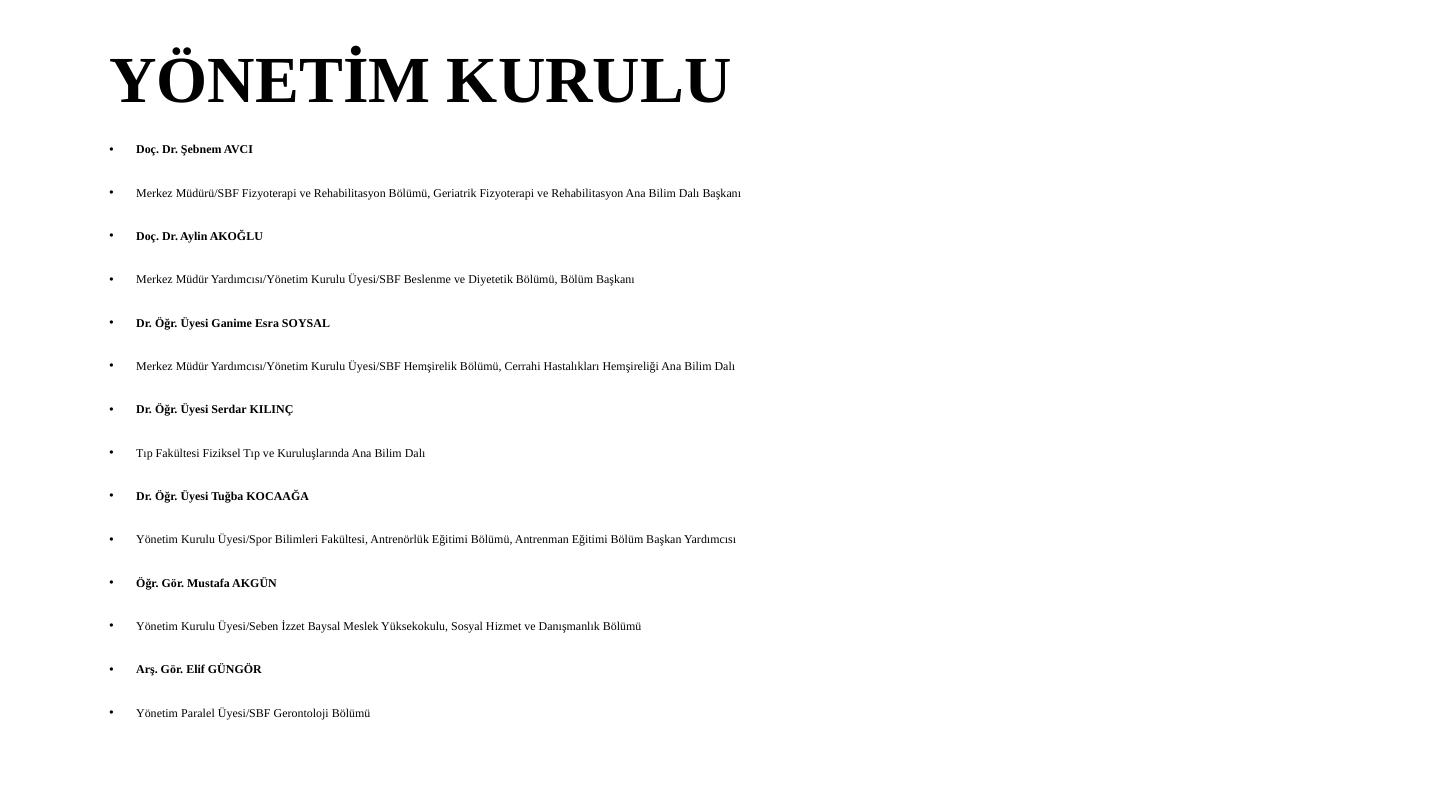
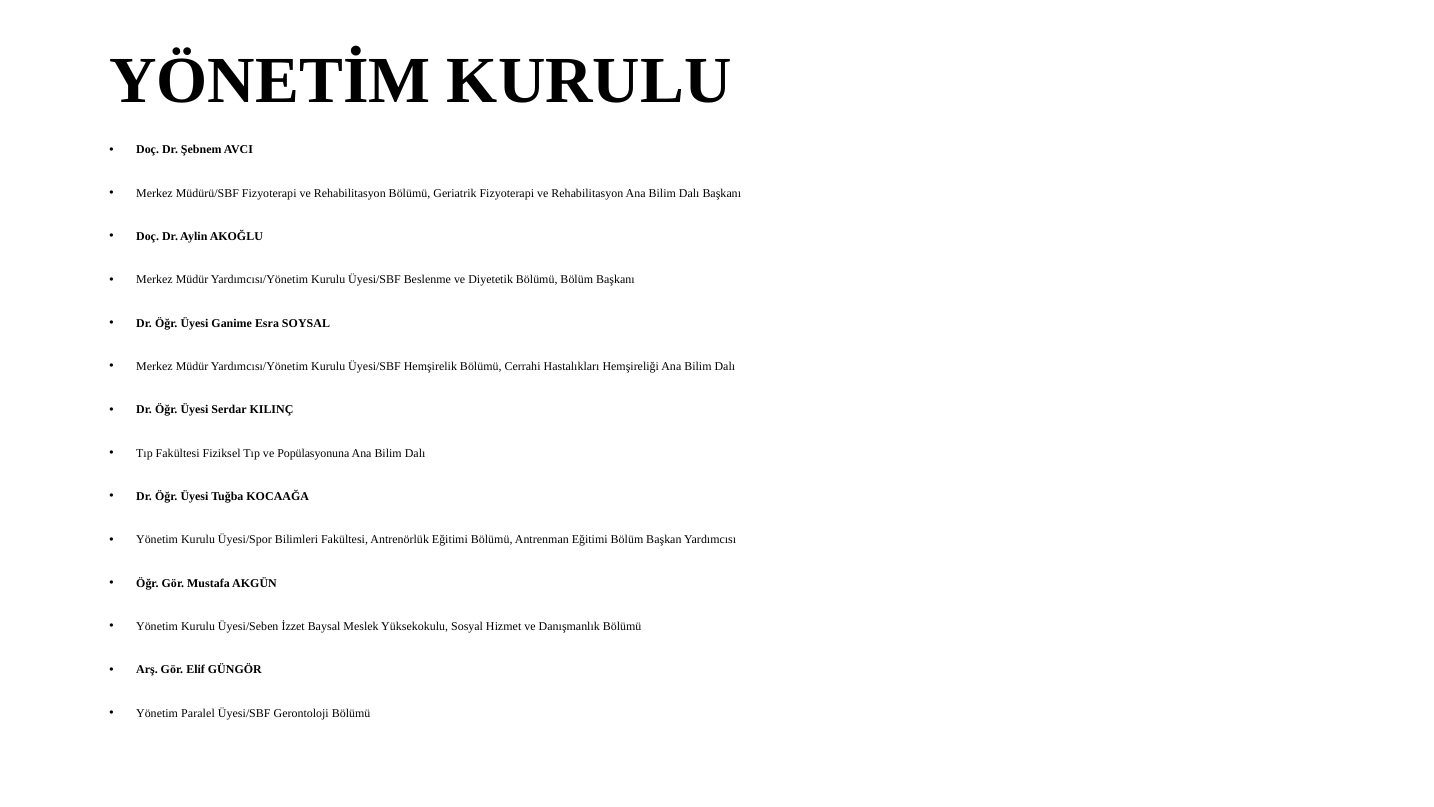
Kuruluşlarında: Kuruluşlarında -> Popülasyonuna (313, 453)
